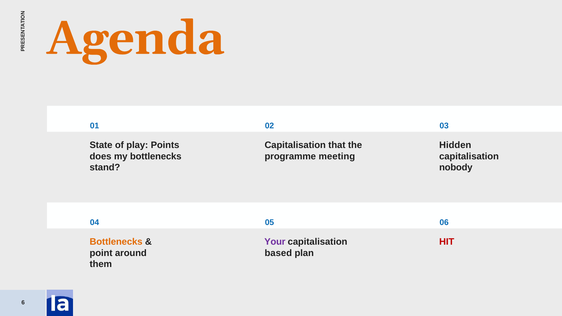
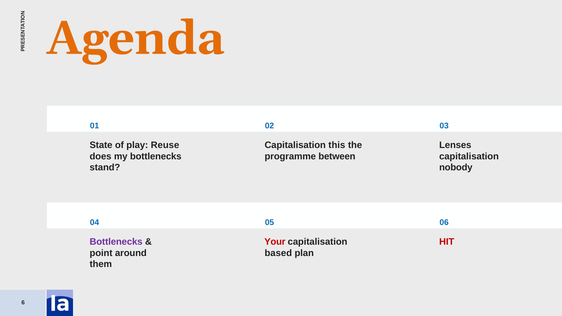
Points: Points -> Reuse (165, 145)
that: that -> this (337, 145)
Hidden: Hidden -> Lenses (455, 145)
meeting: meeting -> between (337, 156)
Bottlenecks colour: orange -> purple (116, 242)
Your colour: purple -> red (275, 242)
